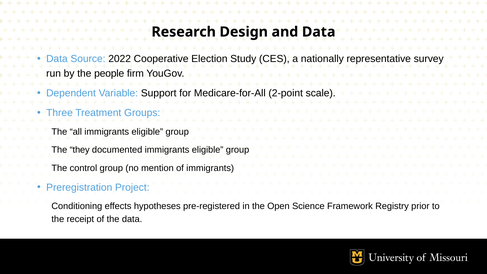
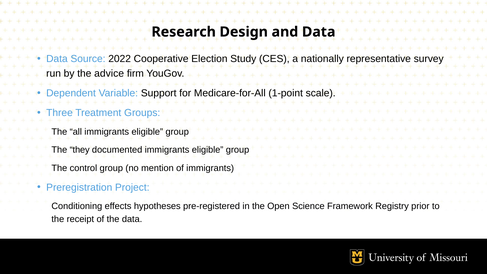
people: people -> advice (109, 74)
2-point: 2-point -> 1-point (286, 93)
